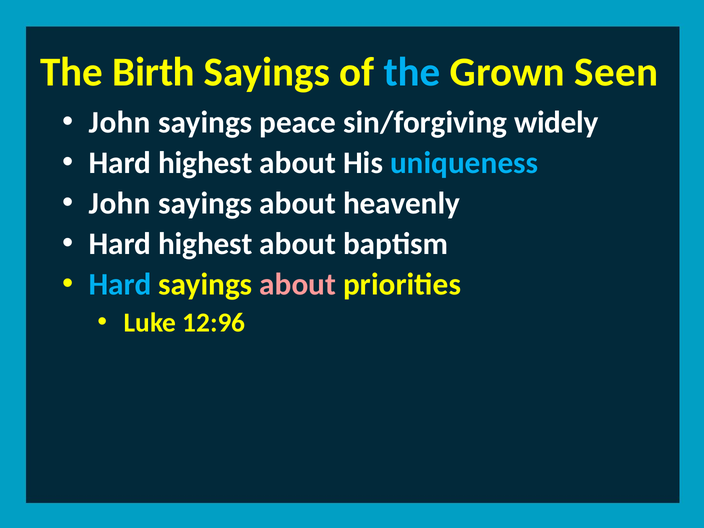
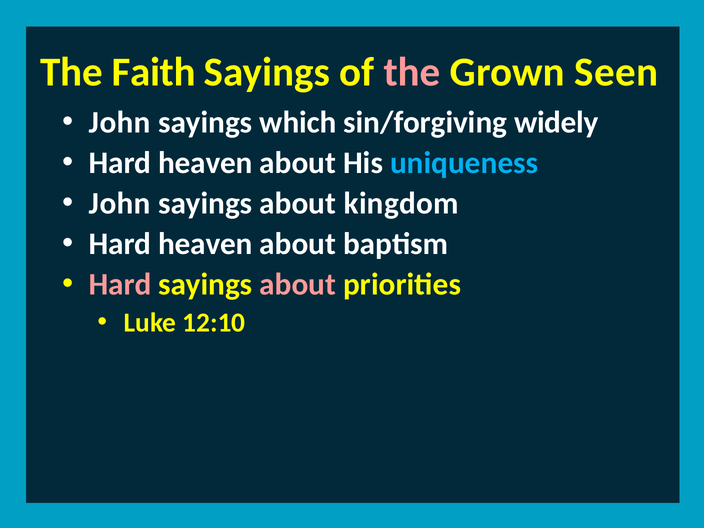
Birth: Birth -> Faith (154, 72)
the colour: light blue -> pink (412, 72)
peace: peace -> which (298, 123)
highest: highest -> heaven (205, 163)
heavenly: heavenly -> kingdom (401, 204)
highest: highest -> heaven (205, 244)
Hard colour: light blue -> pink (120, 285)
12:96: 12:96 -> 12:10 (214, 323)
